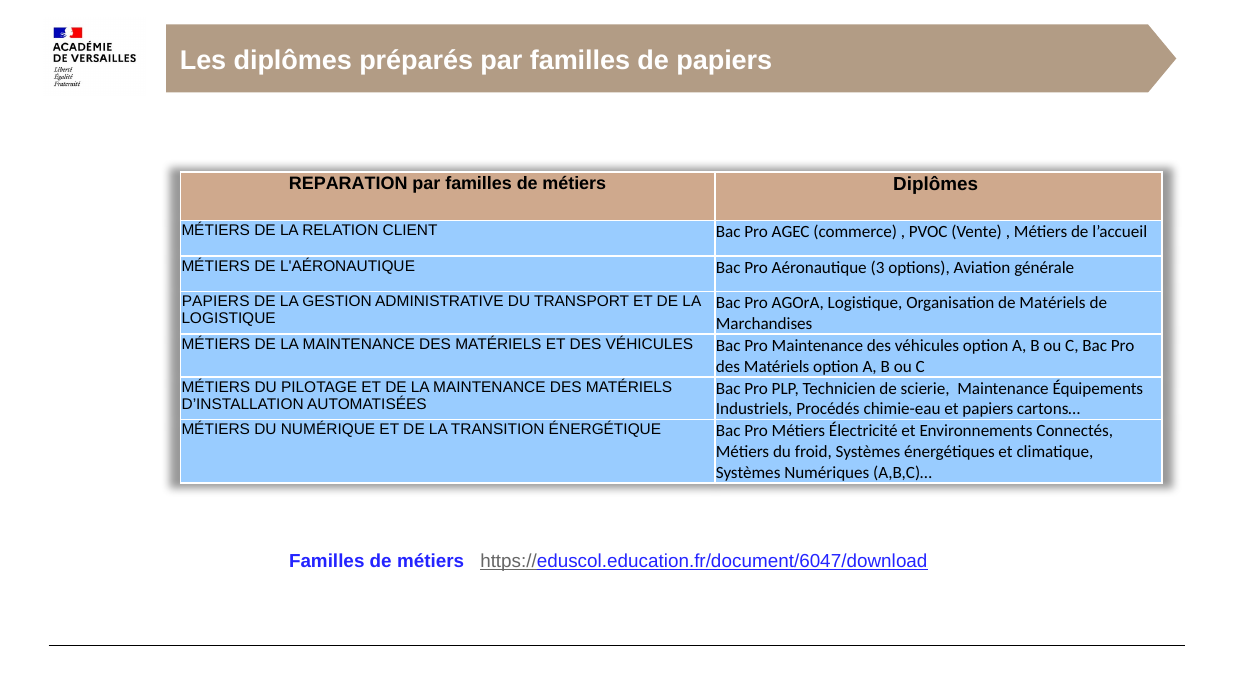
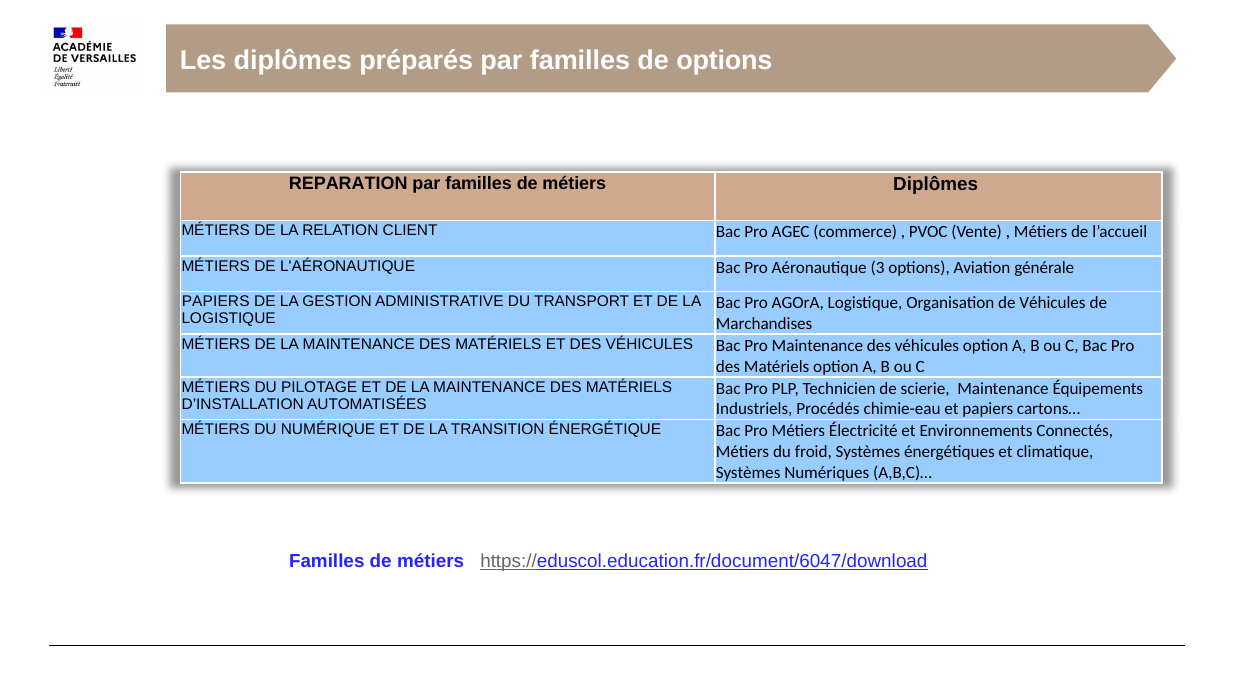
de papiers: papiers -> options (724, 60)
de Matériels: Matériels -> Véhicules (1053, 303)
